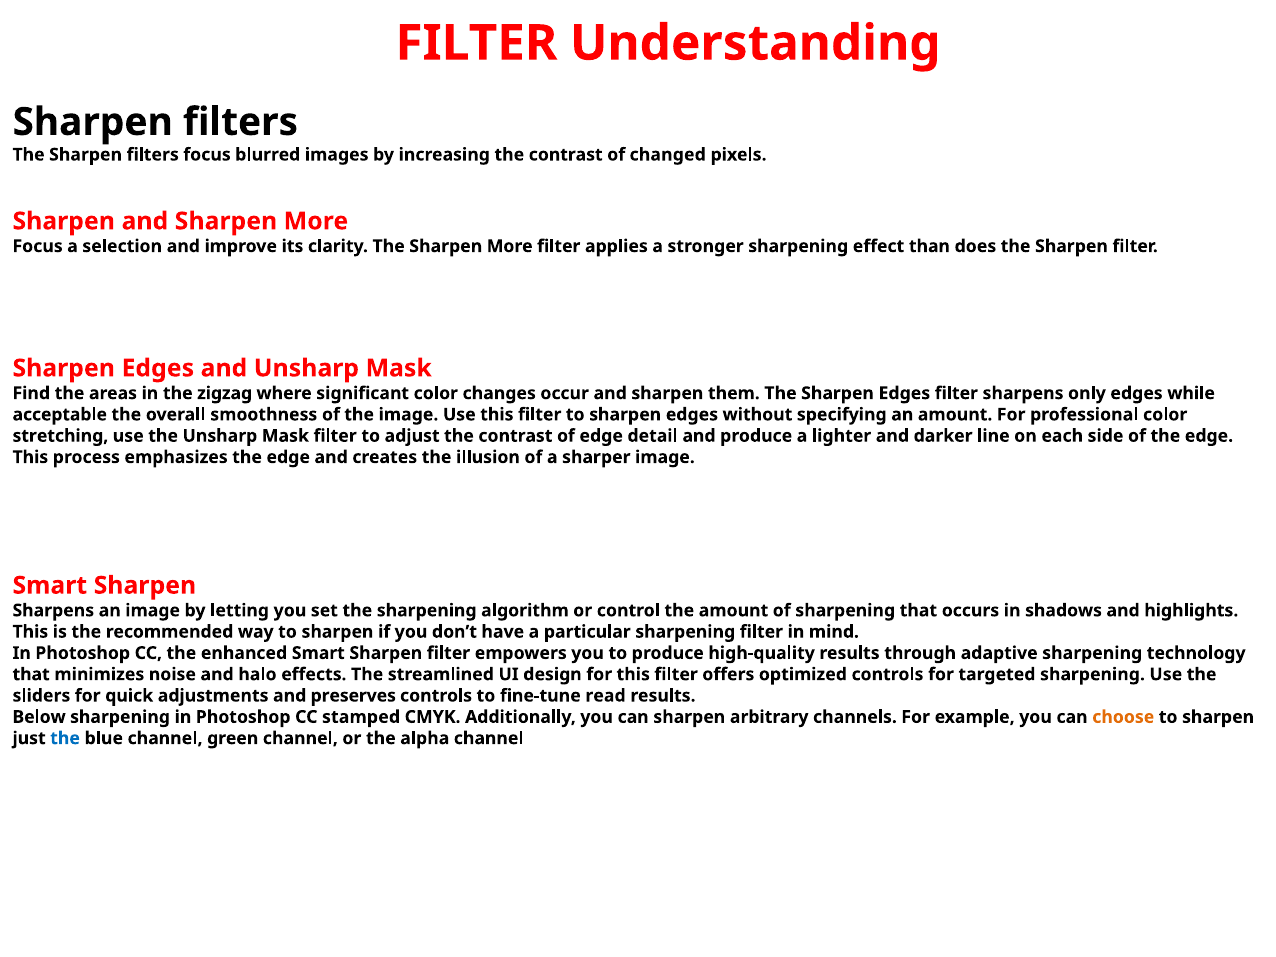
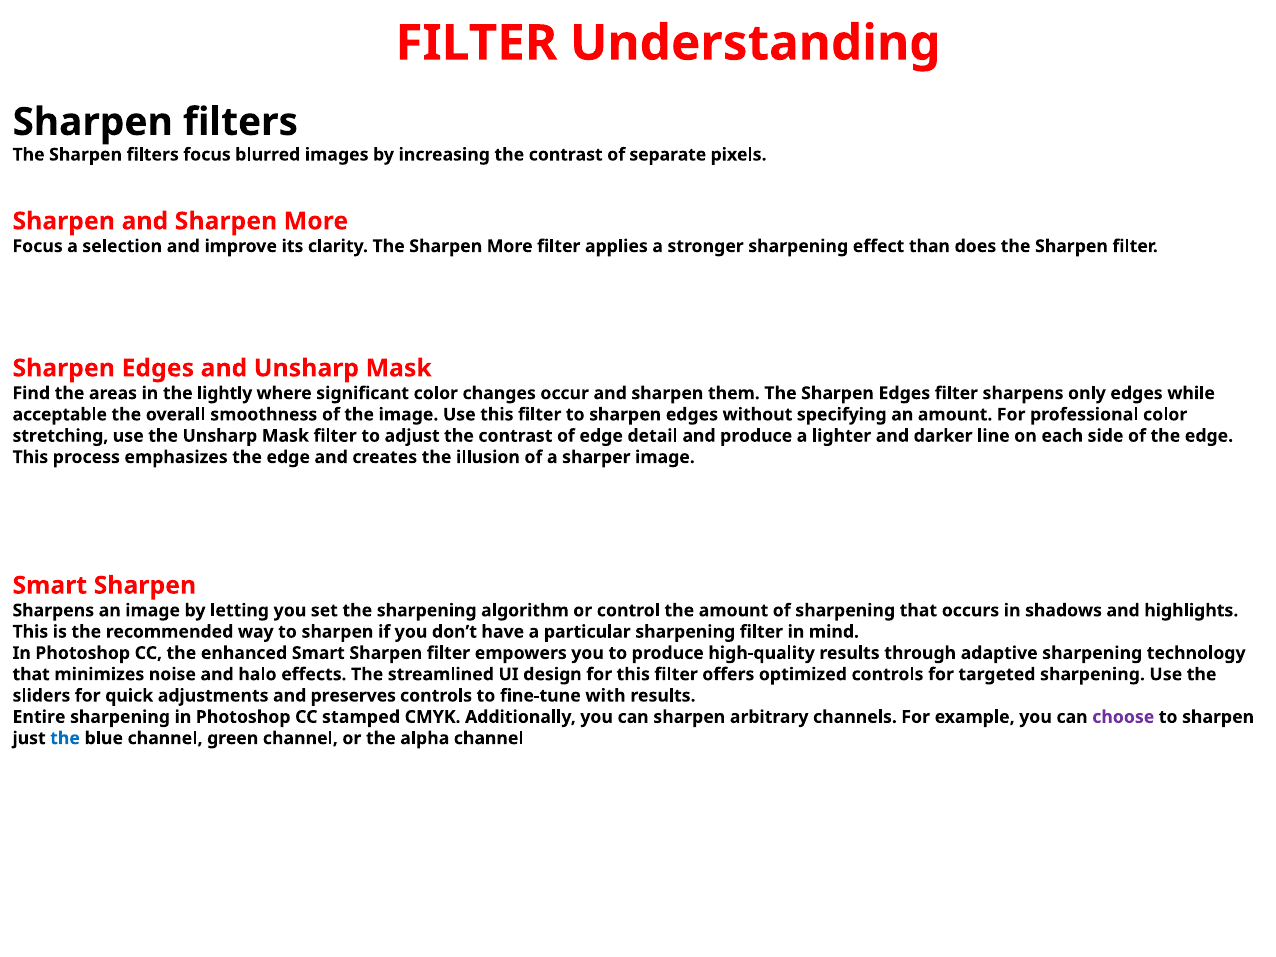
changed: changed -> separate (668, 155)
zigzag: zigzag -> lightly (225, 393)
read: read -> with (605, 696)
Below: Below -> Entire (39, 717)
choose colour: orange -> purple (1123, 717)
